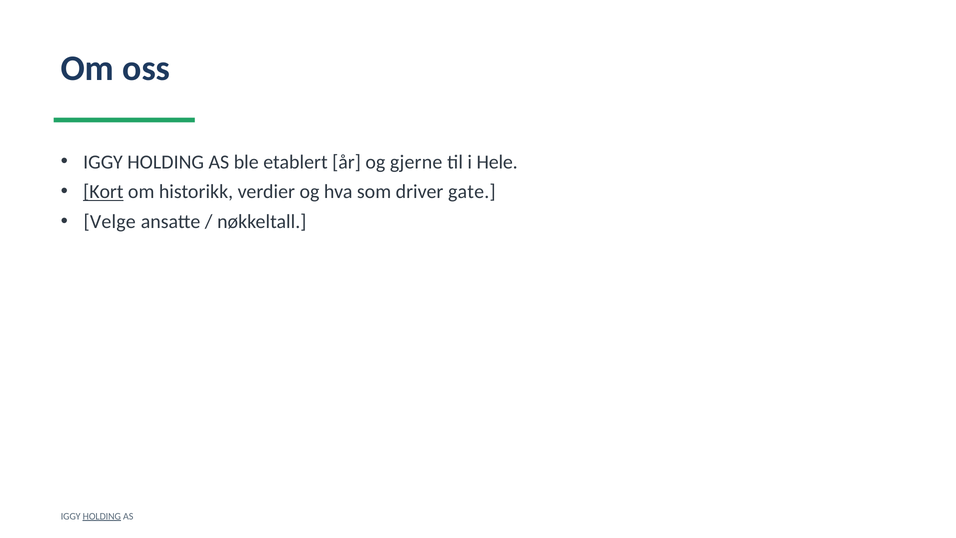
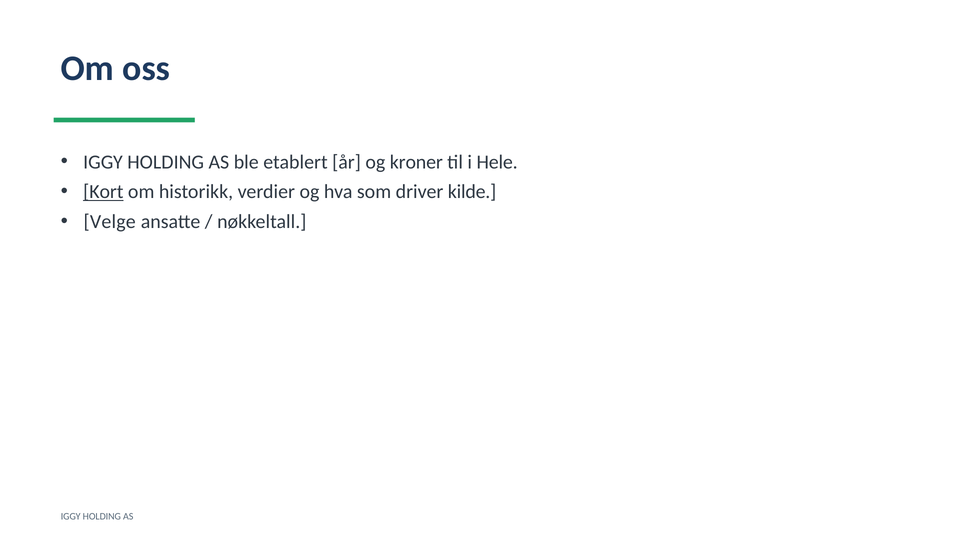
gjerne: gjerne -> kroner (416, 162)
gate: gate -> kilde (472, 192)
HOLDING underline: present -> none (102, 516)
